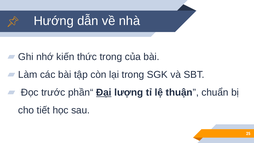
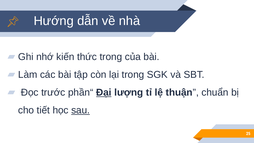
sau underline: none -> present (81, 110)
